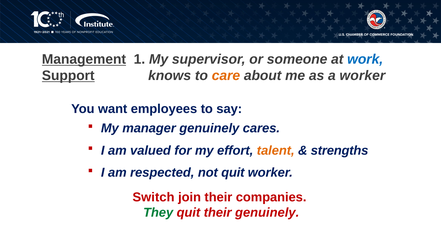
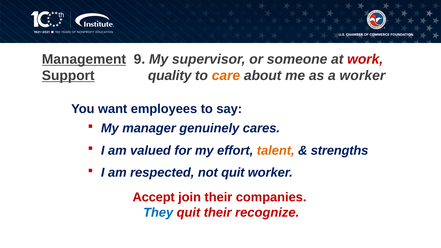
1: 1 -> 9 (139, 59)
work colour: blue -> red (365, 59)
knows: knows -> quality (170, 76)
Switch: Switch -> Accept (154, 197)
They colour: green -> blue (158, 213)
their genuinely: genuinely -> recognize (267, 213)
